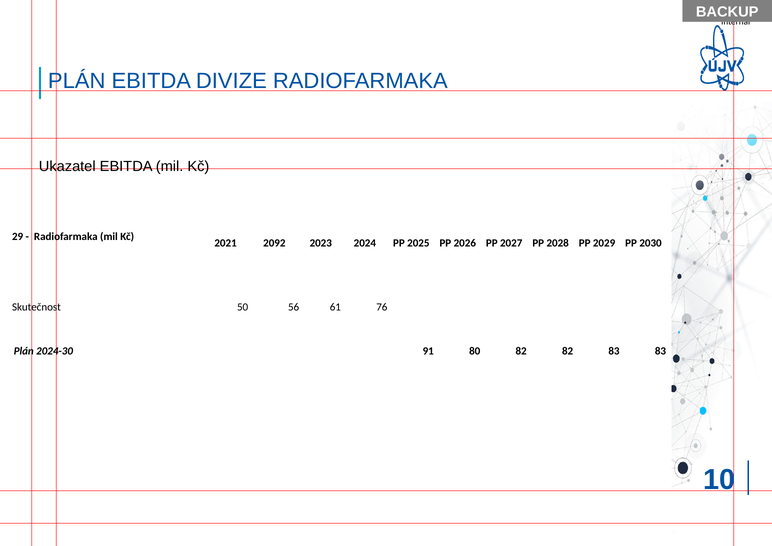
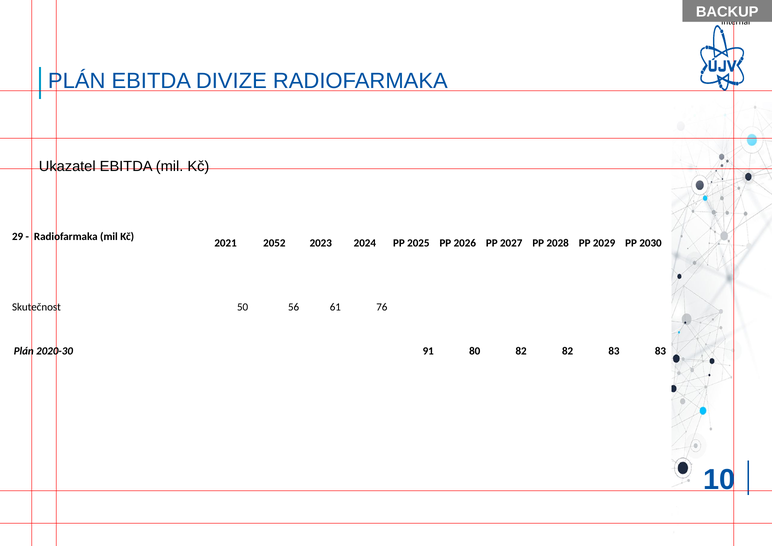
2092: 2092 -> 2052 (274, 243)
2024-30: 2024-30 -> 2020-30 (55, 351)
